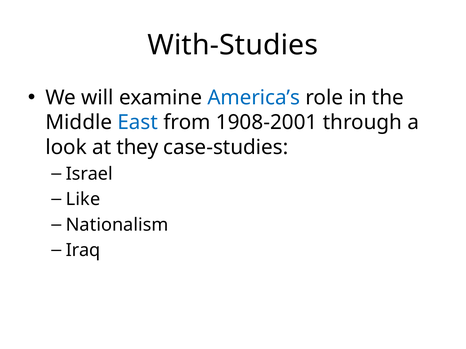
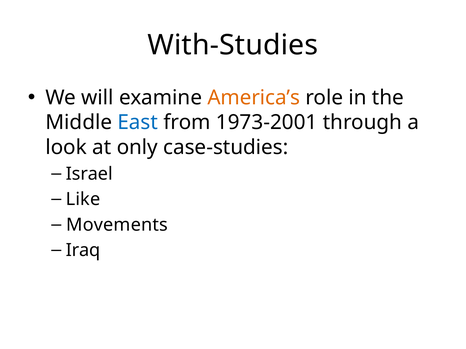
America’s colour: blue -> orange (254, 98)
1908-2001: 1908-2001 -> 1973-2001 (267, 123)
they: they -> only (137, 147)
Nationalism: Nationalism -> Movements (117, 225)
